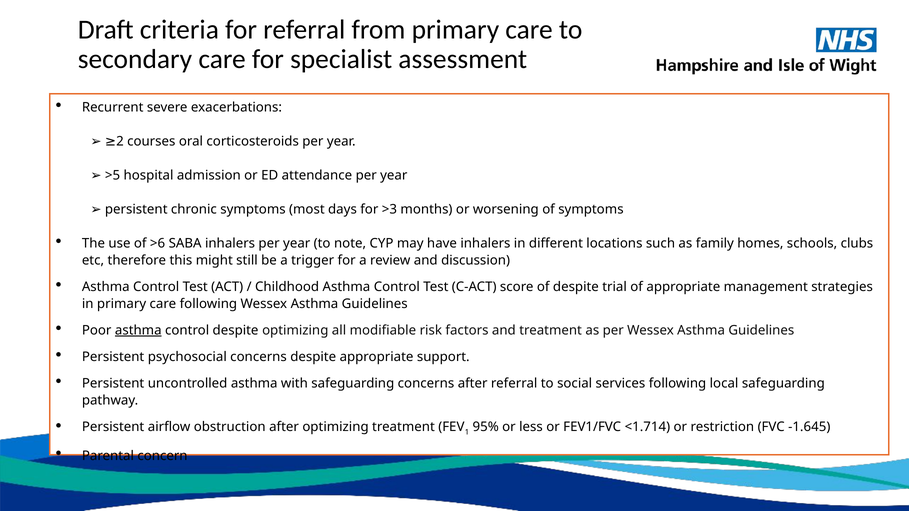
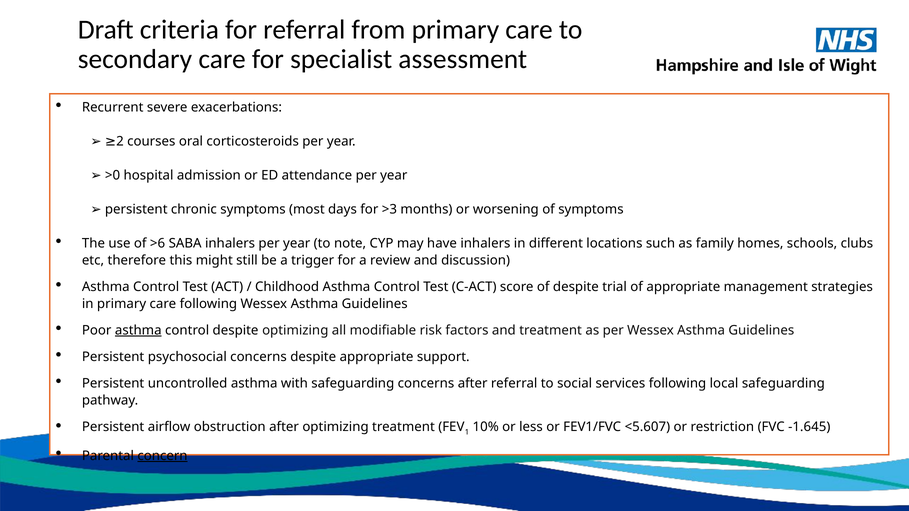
>5: >5 -> >0 (113, 176)
95%: 95% -> 10% (486, 427)
<1.714: <1.714 -> <5.607 (647, 427)
concern underline: none -> present (163, 456)
